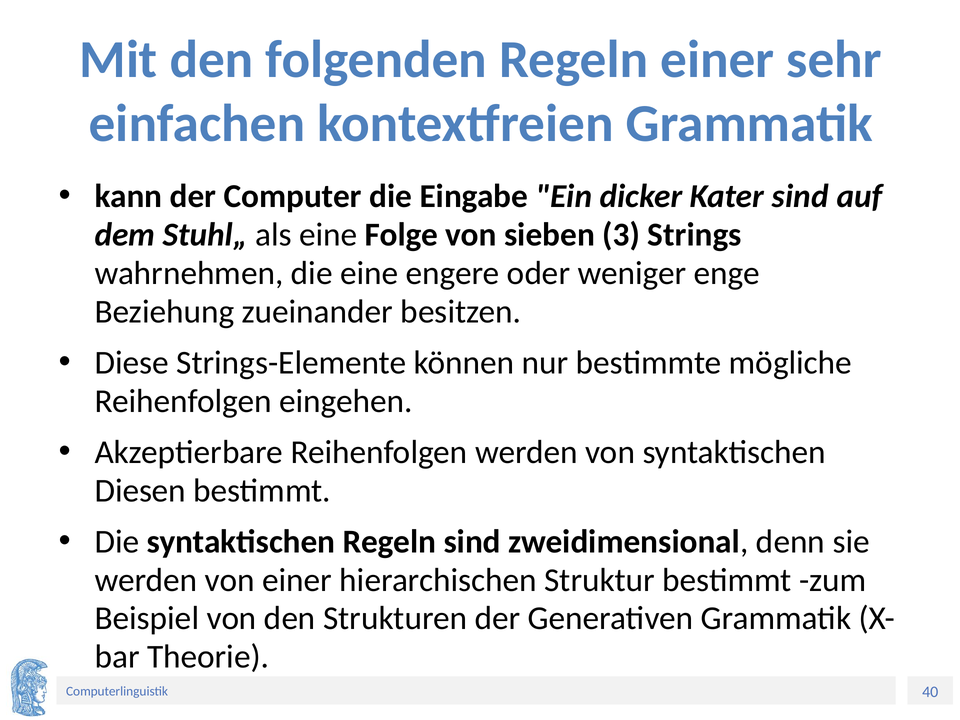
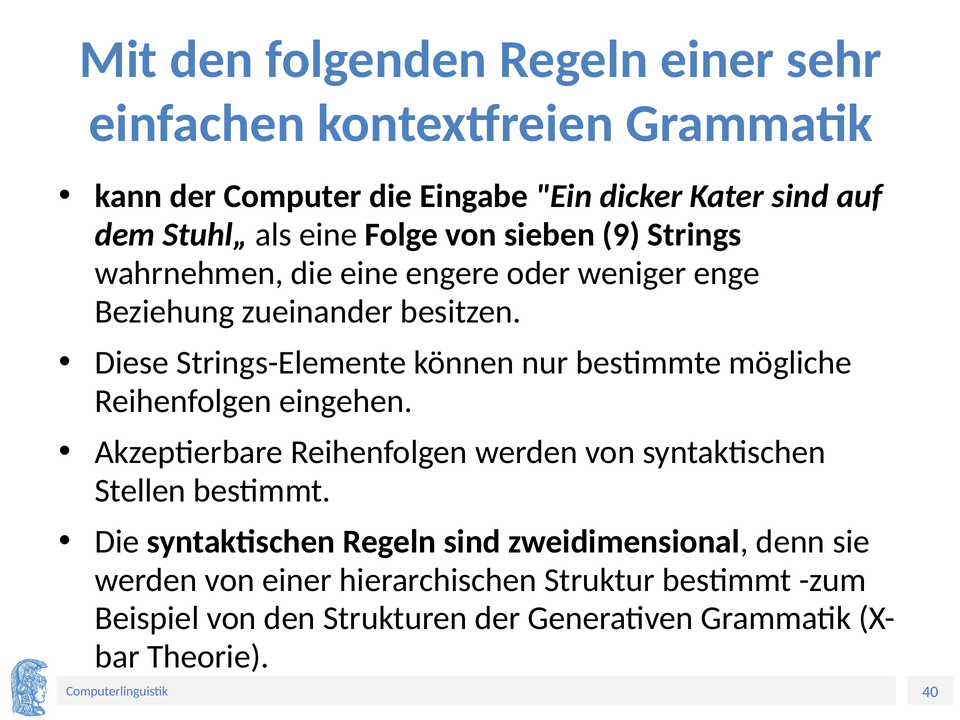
3: 3 -> 9 (621, 235)
Diesen: Diesen -> Stellen (140, 491)
